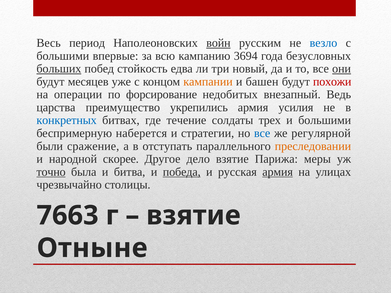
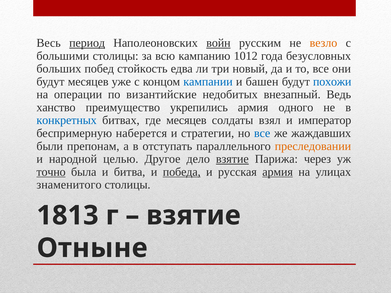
период underline: none -> present (87, 43)
везло colour: blue -> orange (323, 43)
большими впервые: впервые -> столицы (116, 56)
3694: 3694 -> 1012 (246, 56)
больших underline: present -> none (59, 69)
они underline: present -> none (342, 69)
кампании colour: orange -> blue (208, 82)
похожи colour: red -> blue (332, 82)
форсирование: форсирование -> византийские (161, 95)
царства: царства -> ханство (56, 108)
усилия: усилия -> одного (296, 108)
где течение: течение -> месяцев (186, 120)
трех: трех -> взял (270, 120)
и большими: большими -> император (325, 120)
регулярной: регулярной -> жаждавших (321, 133)
сражение: сражение -> препонам (93, 146)
скорее: скорее -> целью (121, 159)
взятие underline: none -> present (232, 159)
меры: меры -> через (318, 159)
чрезвычайно: чрезвычайно -> знаменитого (69, 185)
7663: 7663 -> 1813 (68, 216)
